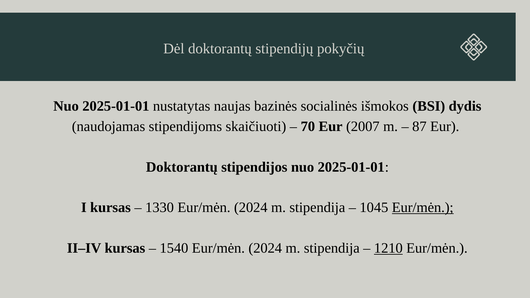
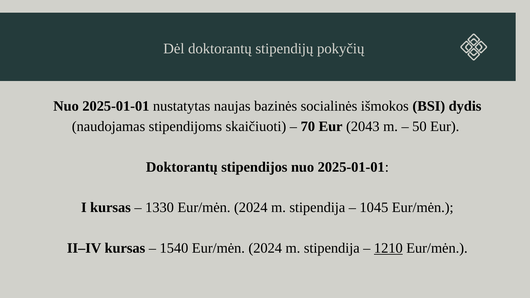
2007: 2007 -> 2043 (363, 126)
87: 87 -> 50 (419, 126)
Eur/mėn underline: present -> none (423, 208)
